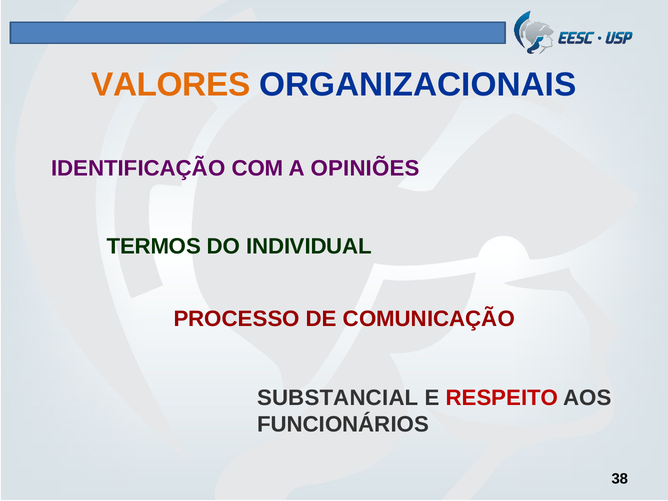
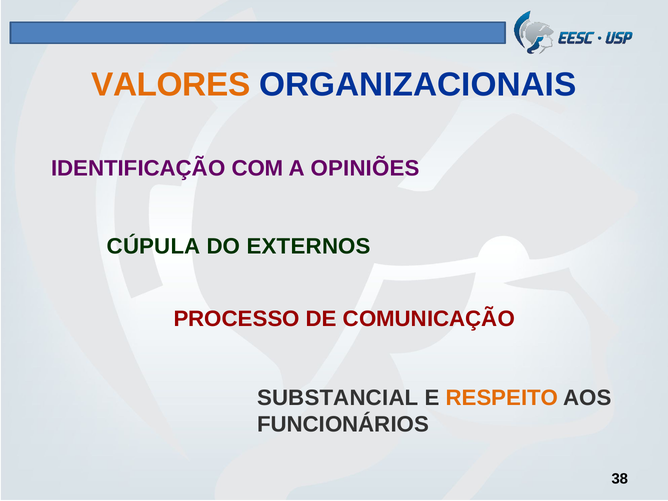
TERMOS: TERMOS -> CÚPULA (154, 246)
INDIVIDUAL: INDIVIDUAL -> EXTERNOS (309, 246)
RESPEITO colour: red -> orange (502, 398)
